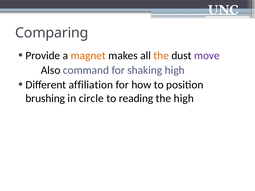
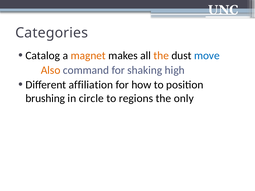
Comparing: Comparing -> Categories (52, 33)
Provide: Provide -> Catalog (43, 56)
move colour: purple -> blue (207, 56)
Also colour: black -> orange (51, 70)
reading: reading -> regions (136, 99)
the high: high -> only (184, 99)
